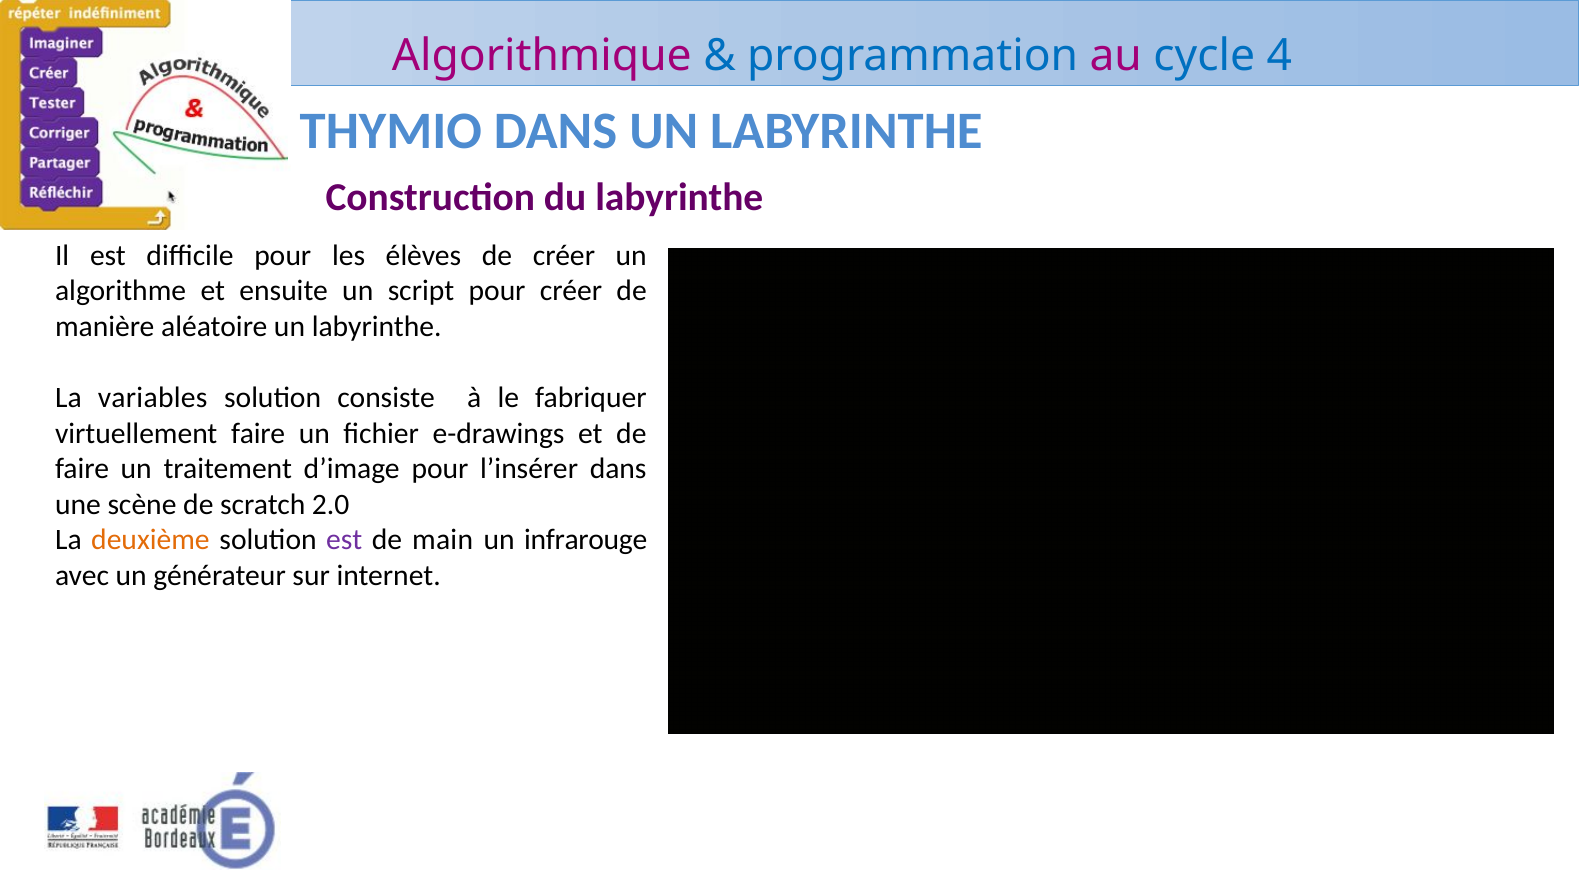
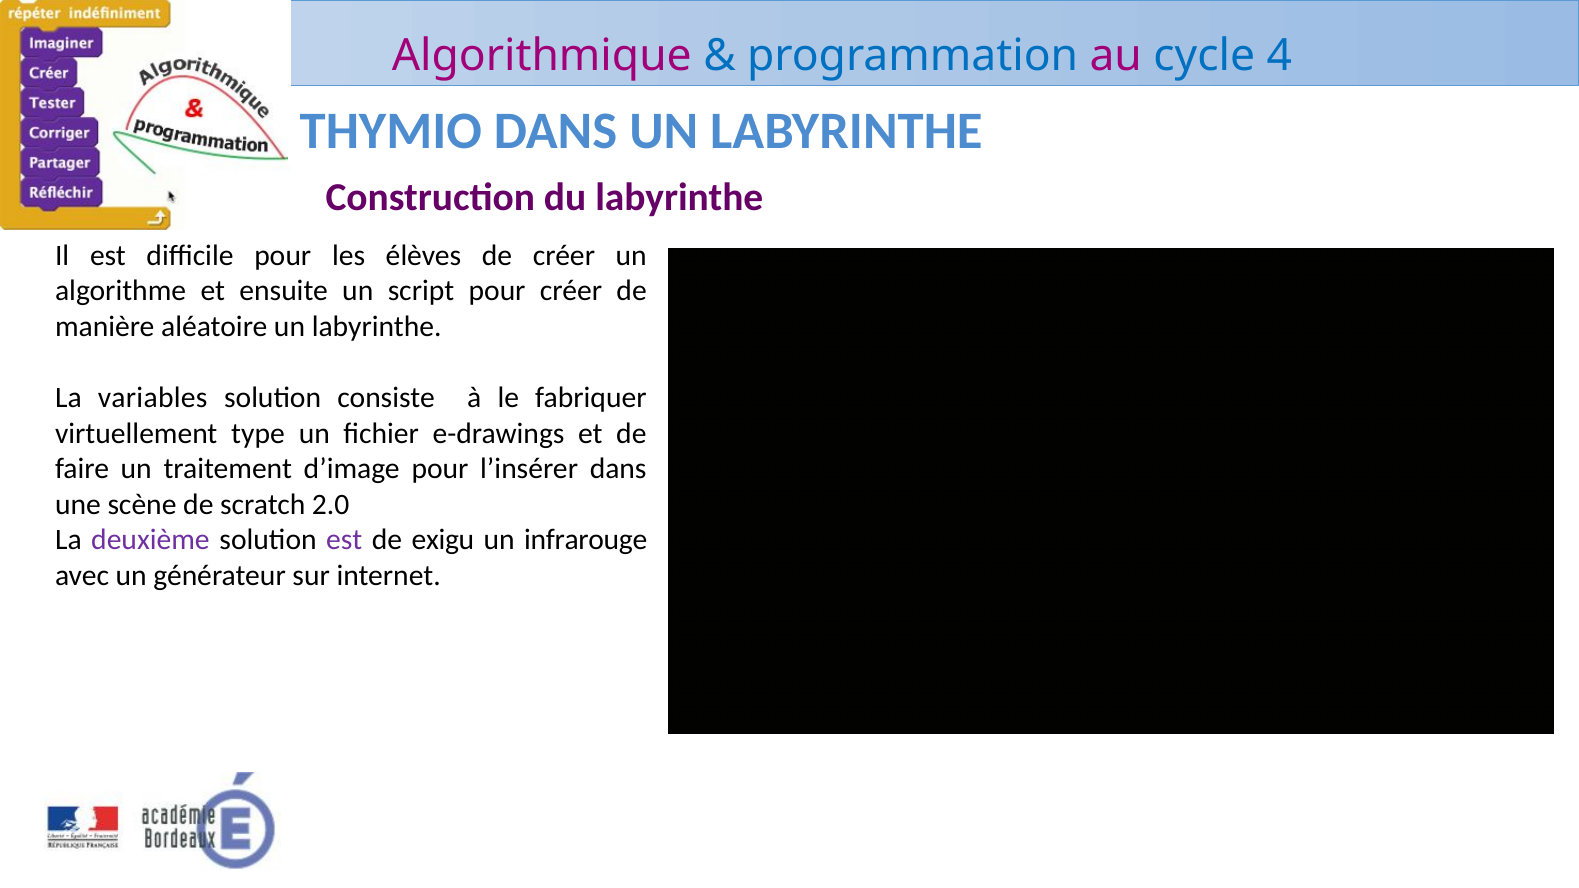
virtuellement faire: faire -> type (258, 433)
deuxième colour: orange -> purple (150, 540)
main: main -> exigu (443, 540)
